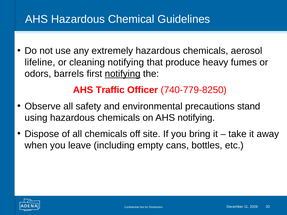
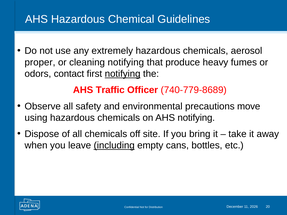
lifeline: lifeline -> proper (40, 62)
barrels: barrels -> contact (69, 74)
740-779-8250: 740-779-8250 -> 740-779-8689 (194, 90)
stand: stand -> move (249, 106)
including underline: none -> present (114, 146)
